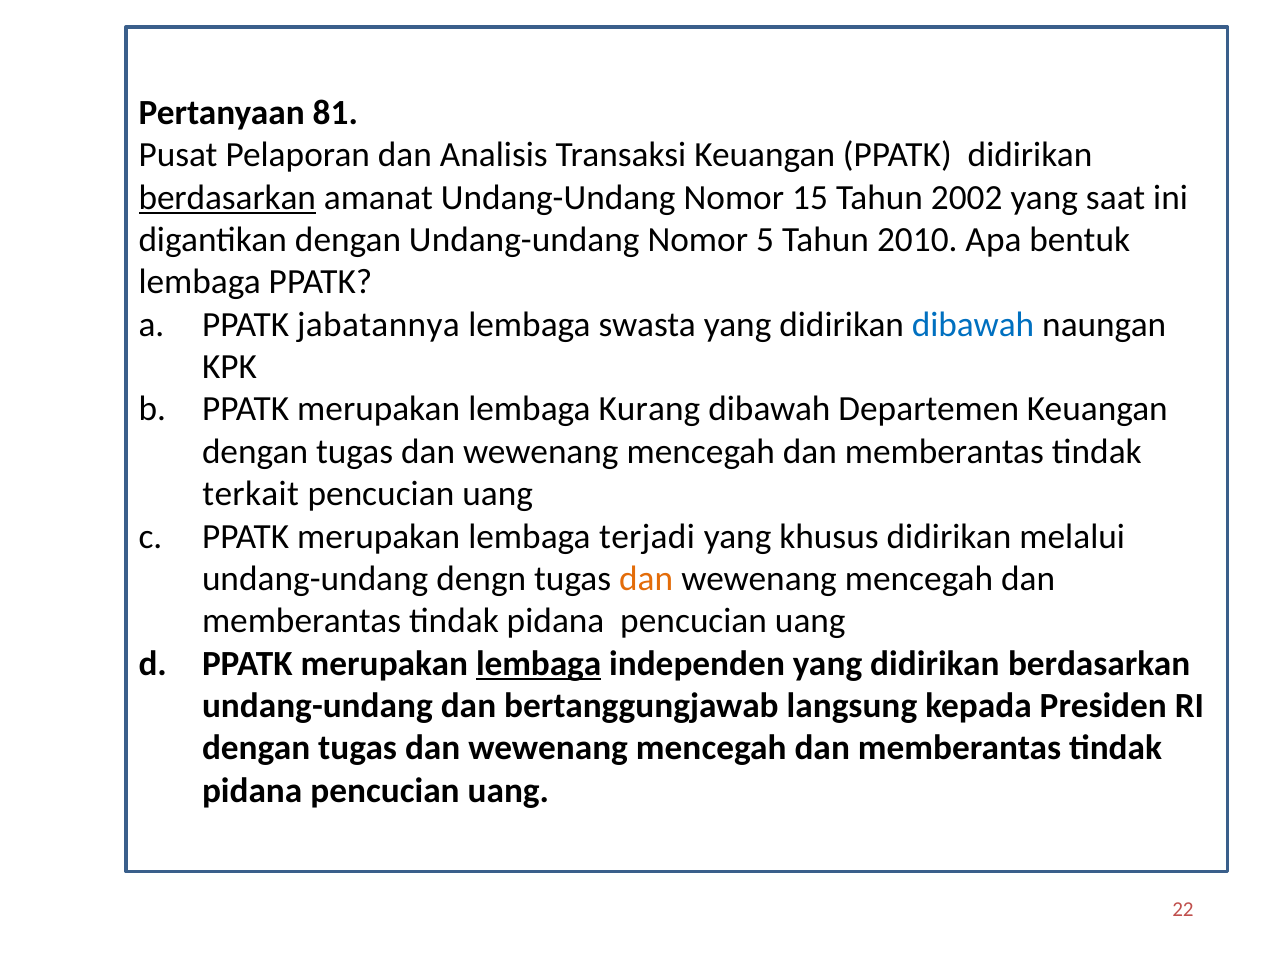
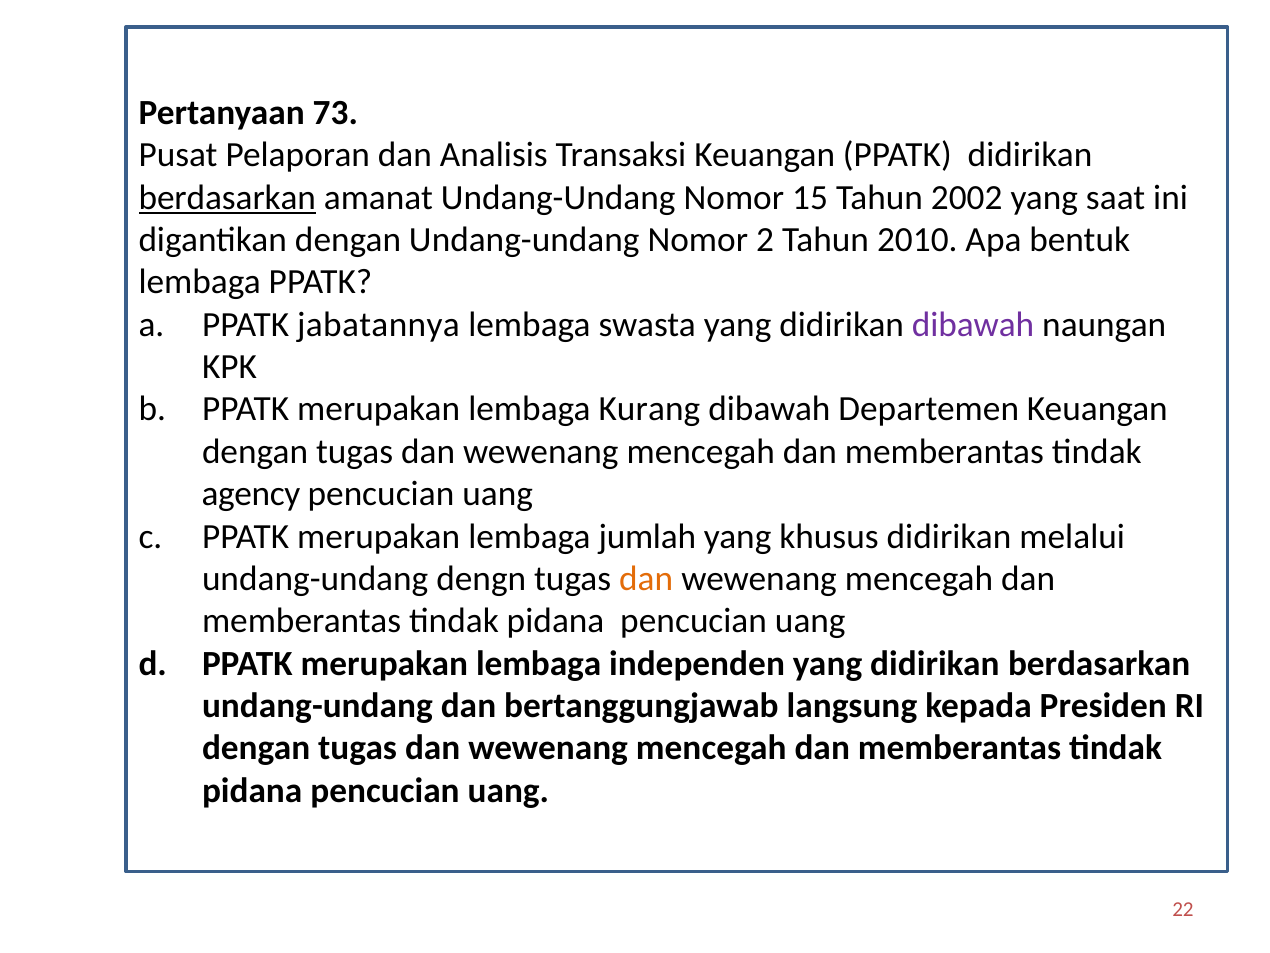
81: 81 -> 73 (335, 113)
5: 5 -> 2 (765, 240)
dibawah colour: blue -> purple (973, 324)
terkait: terkait -> agency (251, 494)
terjadi: terjadi -> jumlah (647, 536)
lembaga underline: present -> none (539, 663)
